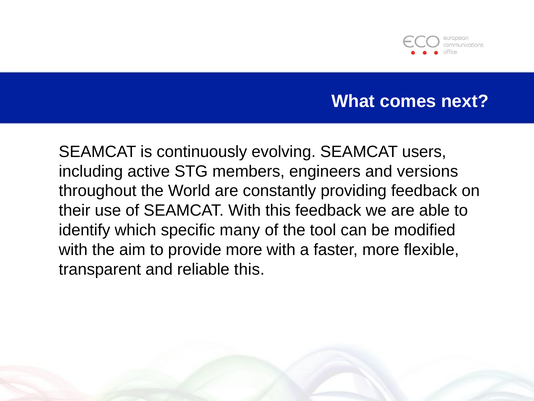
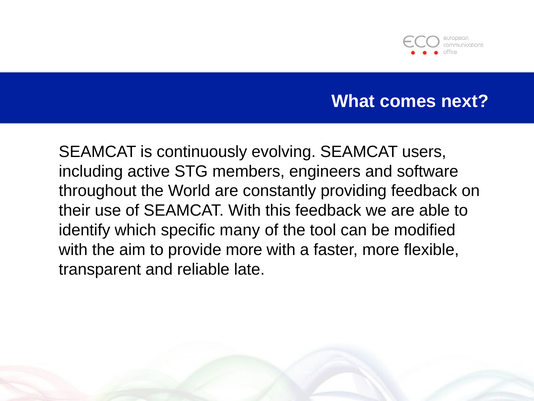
versions: versions -> software (428, 171)
reliable this: this -> late (249, 269)
